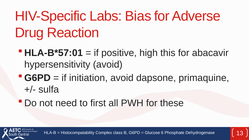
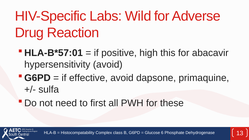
Bias: Bias -> Wild (138, 16)
initiation: initiation -> effective (88, 78)
